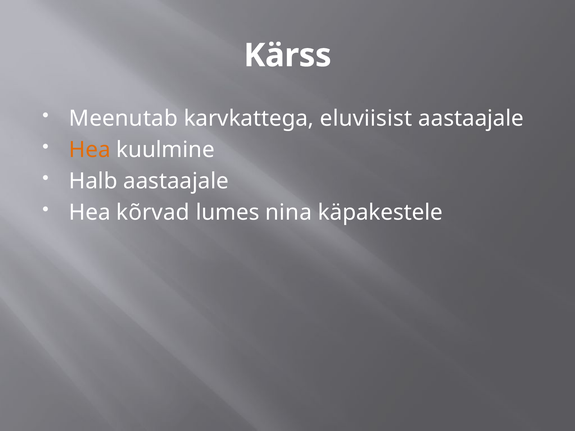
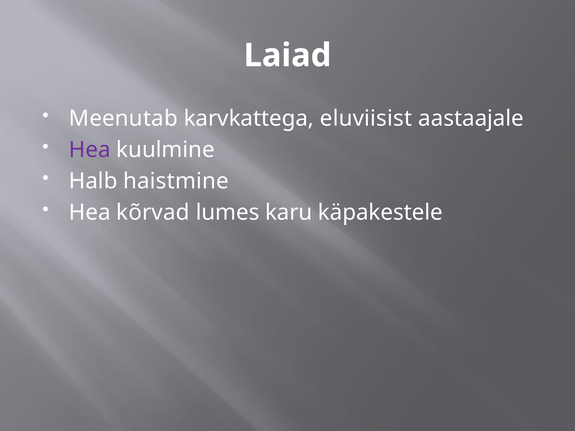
Kärss: Kärss -> Laiad (287, 55)
Hea colour: orange -> purple (90, 150)
Halb aastaajale: aastaajale -> haistmine (176, 181)
nina: nina -> karu (289, 212)
